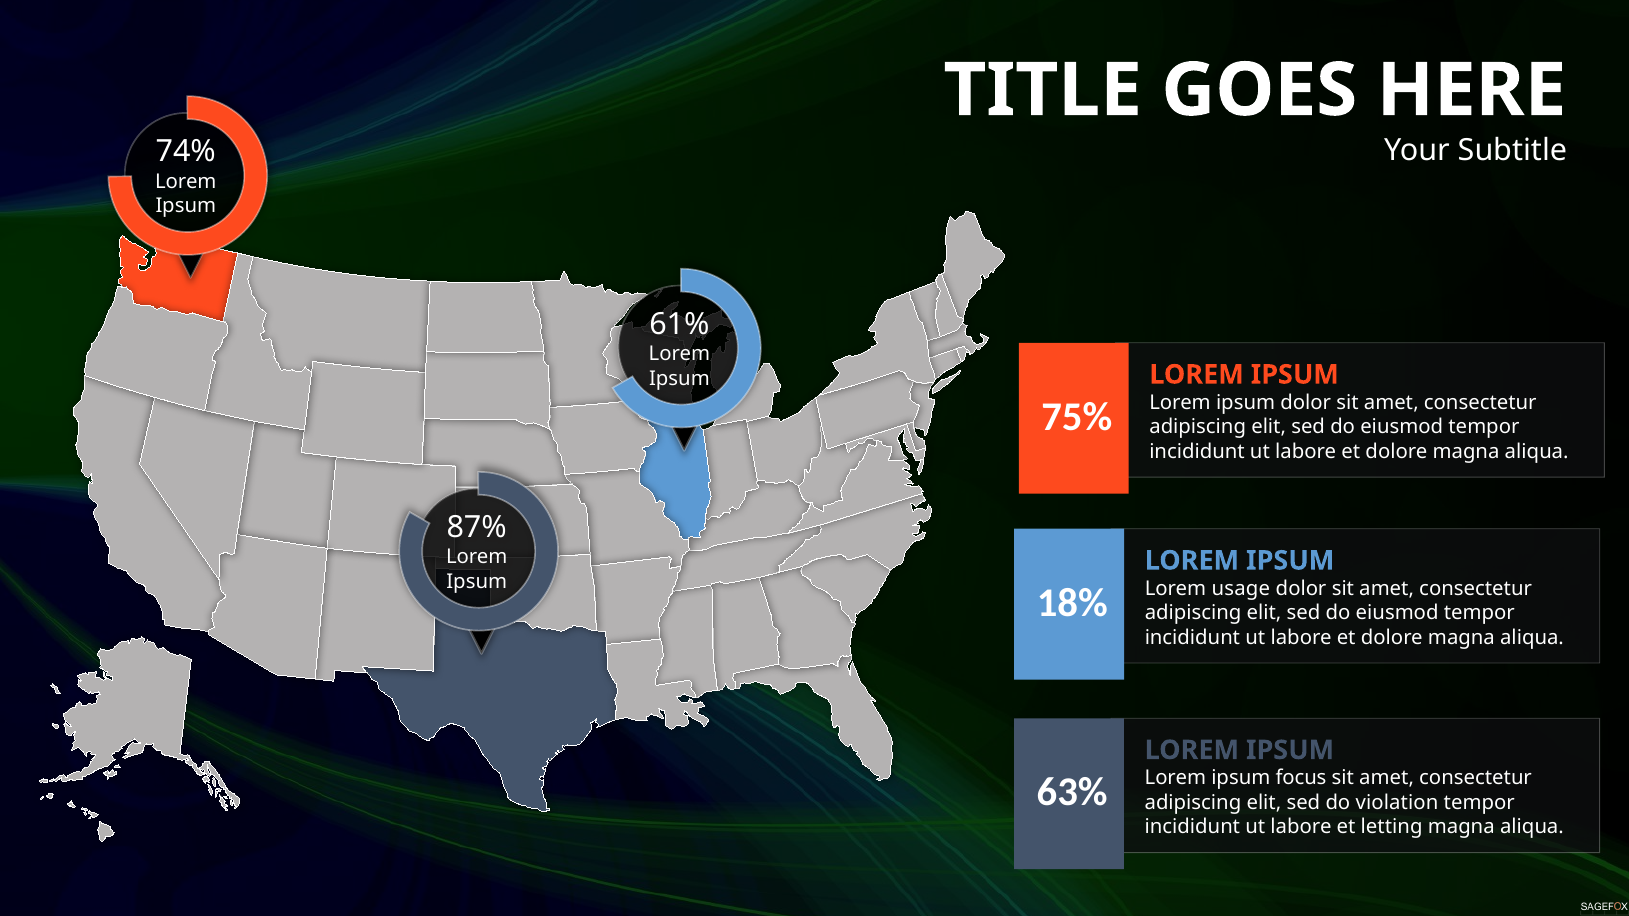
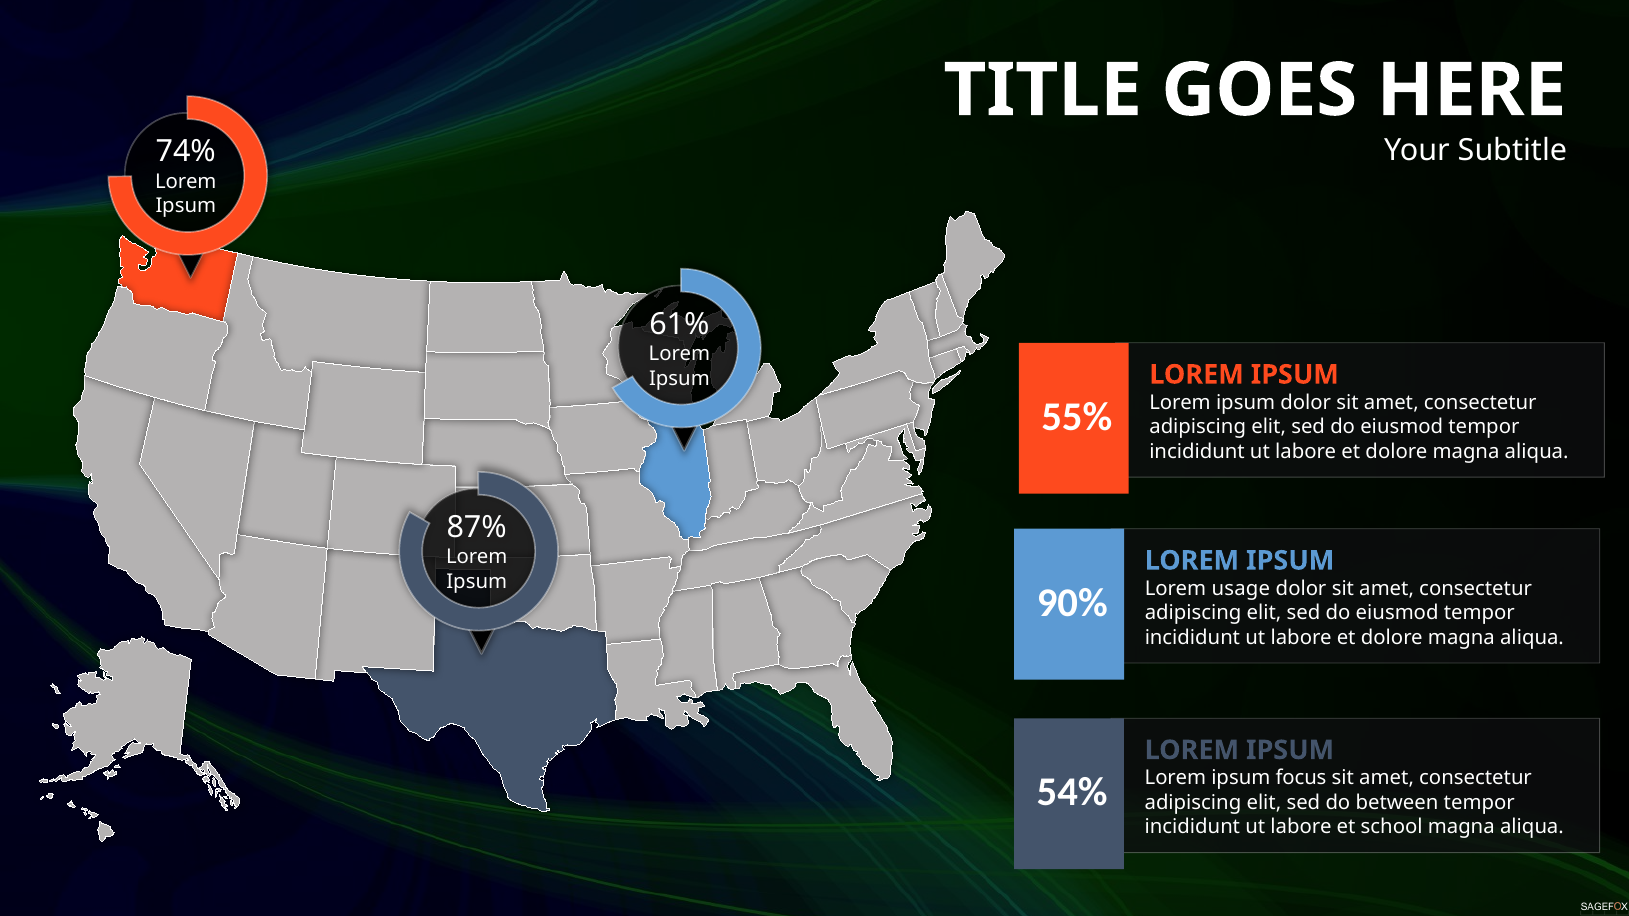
75%: 75% -> 55% (1077, 417)
18%: 18% -> 90% (1072, 603)
63%: 63% -> 54% (1072, 793)
violation: violation -> between (1397, 803)
letting: letting -> school (1392, 827)
